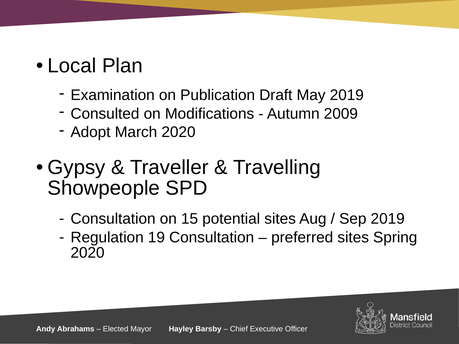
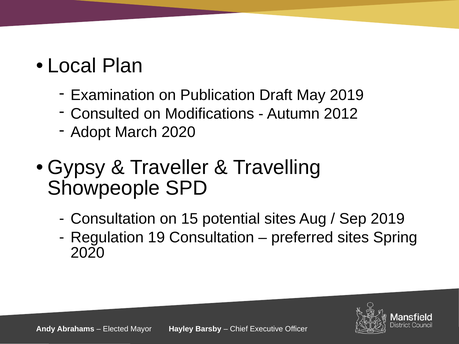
2009: 2009 -> 2012 (341, 114)
